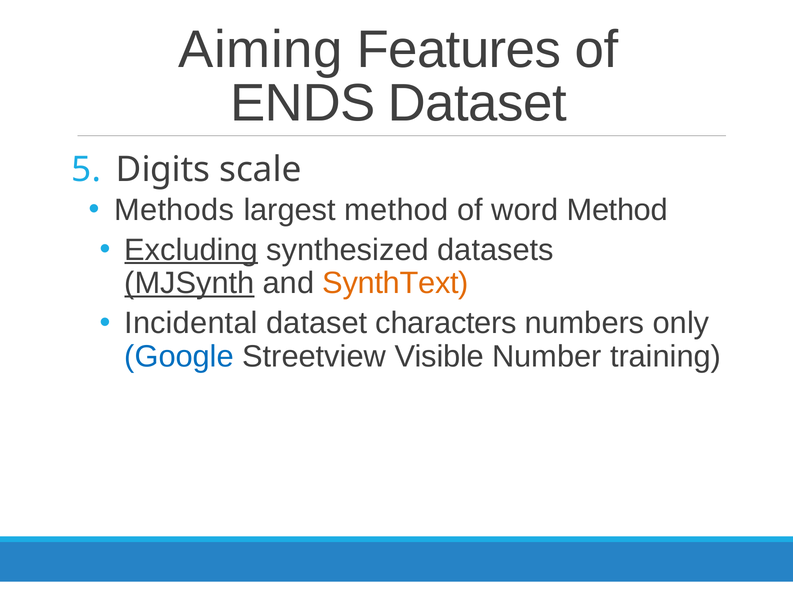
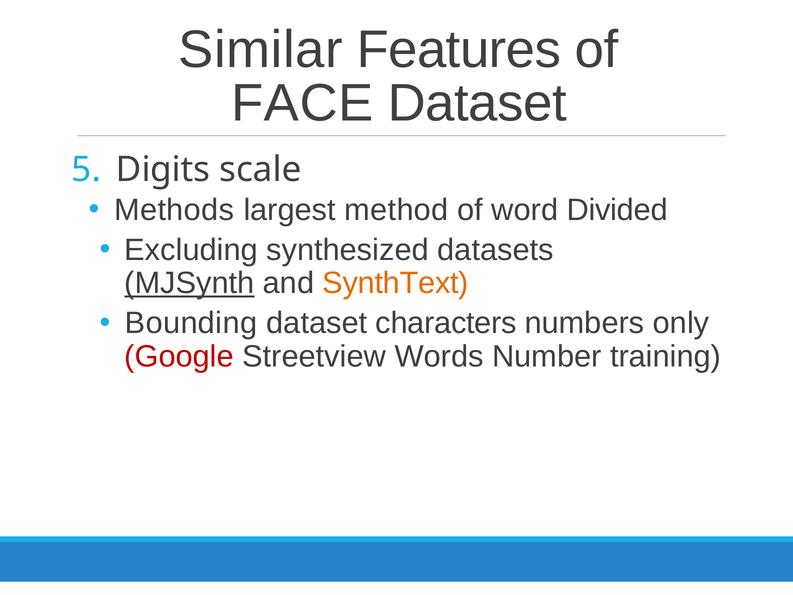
Aiming: Aiming -> Similar (261, 50)
ENDS: ENDS -> FACE (302, 103)
word Method: Method -> Divided (617, 210)
Excluding underline: present -> none (191, 250)
Incidental: Incidental -> Bounding (191, 323)
Google colour: blue -> red (179, 356)
Visible: Visible -> Words (439, 356)
